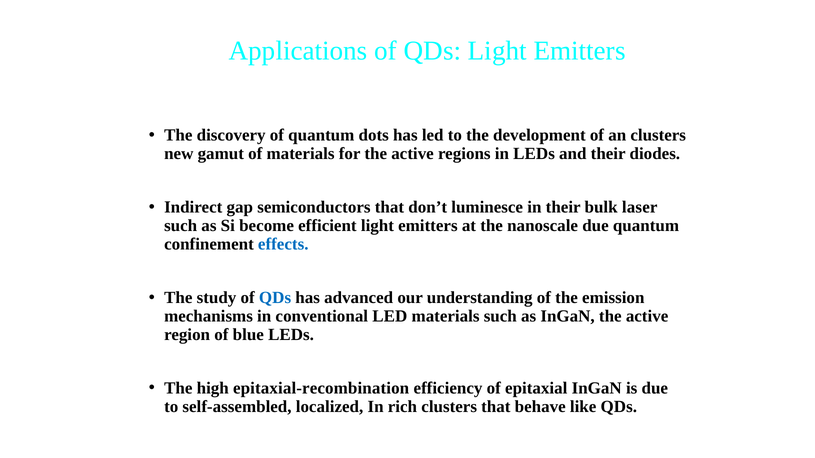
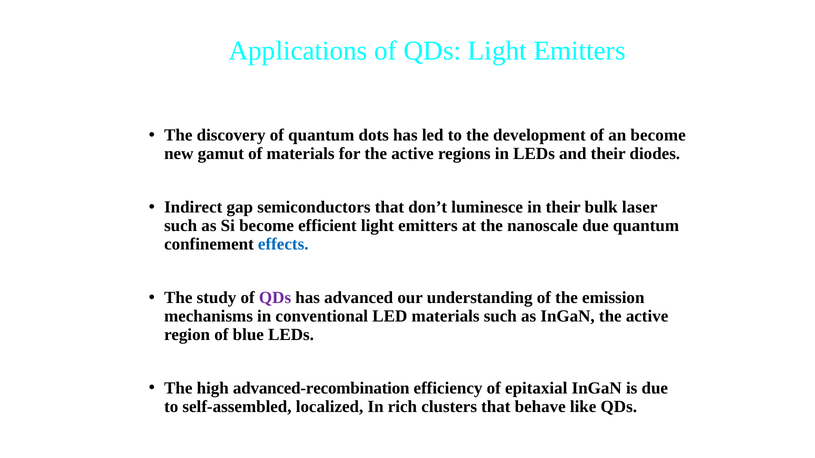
an clusters: clusters -> become (658, 135)
QDs colour: blue -> purple (275, 298)
epitaxial-recombination: epitaxial-recombination -> advanced-recombination (321, 388)
